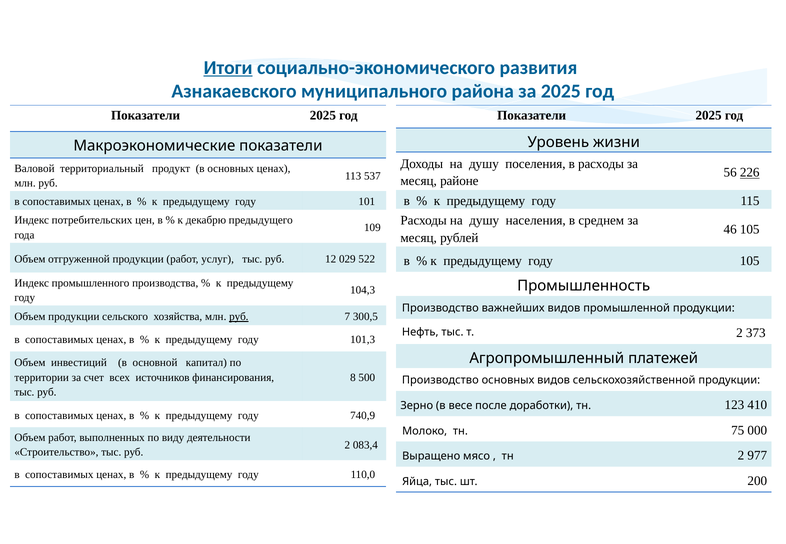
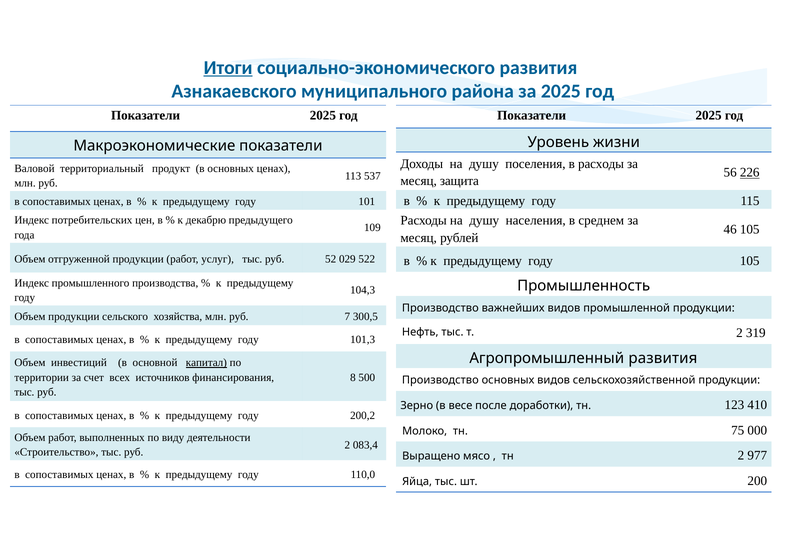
районе: районе -> защита (459, 181)
12: 12 -> 52 (331, 259)
руб underline: present -> none (239, 317)
373: 373 -> 319 (756, 333)
Агропромышленный платежей: платежей -> развития (663, 358)
капитал underline: none -> present (206, 363)
740,9: 740,9 -> 200,2 (363, 415)
